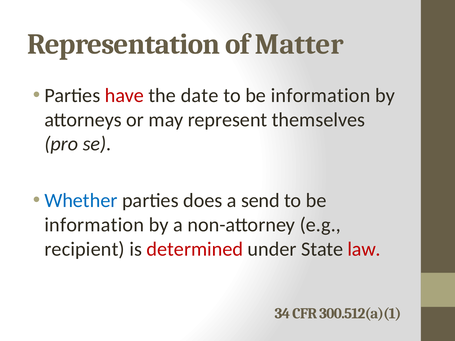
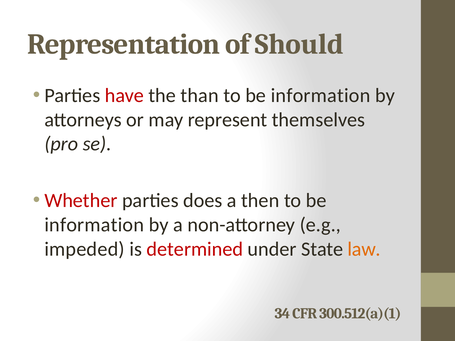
Matter: Matter -> Should (299, 44)
date: date -> than (200, 95)
Whether colour: blue -> red (81, 201)
send: send -> then (260, 201)
recipient: recipient -> impeded (85, 249)
law colour: red -> orange (364, 249)
